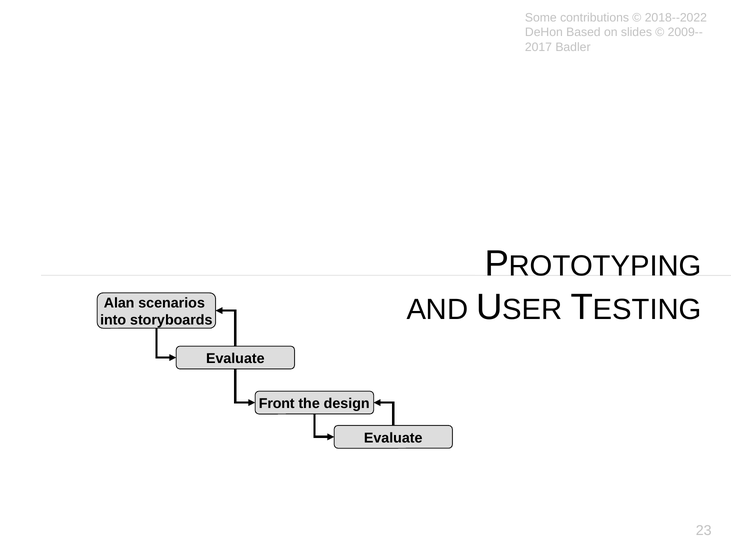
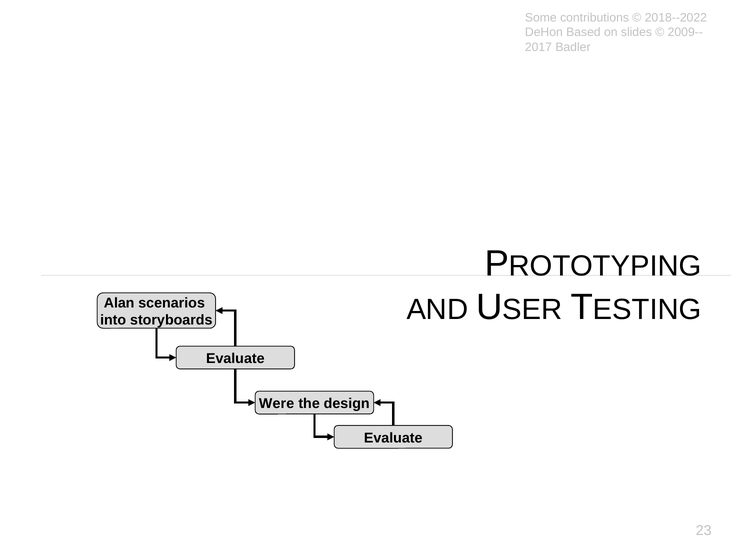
Front: Front -> Were (277, 404)
